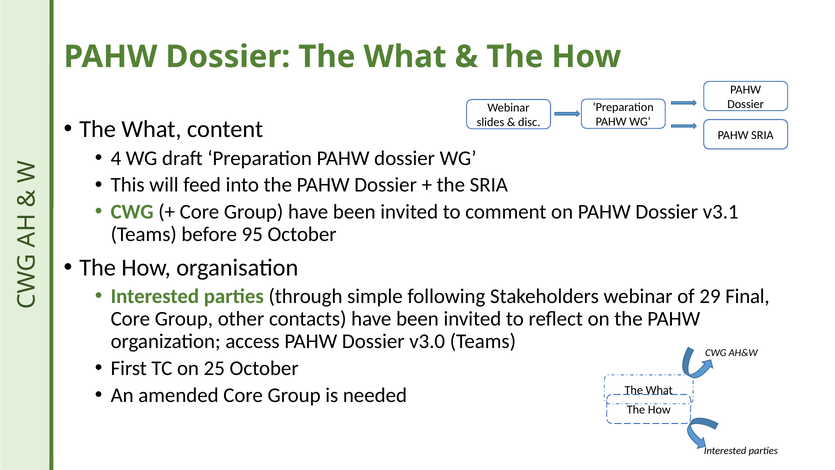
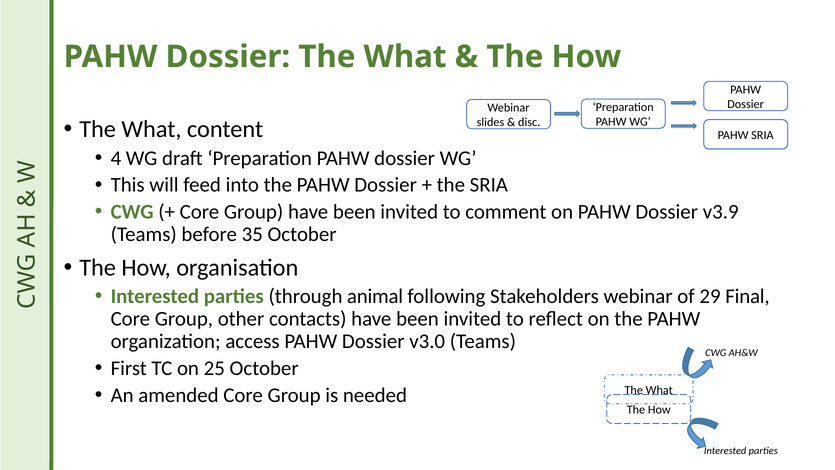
v3.1: v3.1 -> v3.9 (721, 212)
95: 95 -> 35 (252, 234)
simple: simple -> animal (375, 296)
